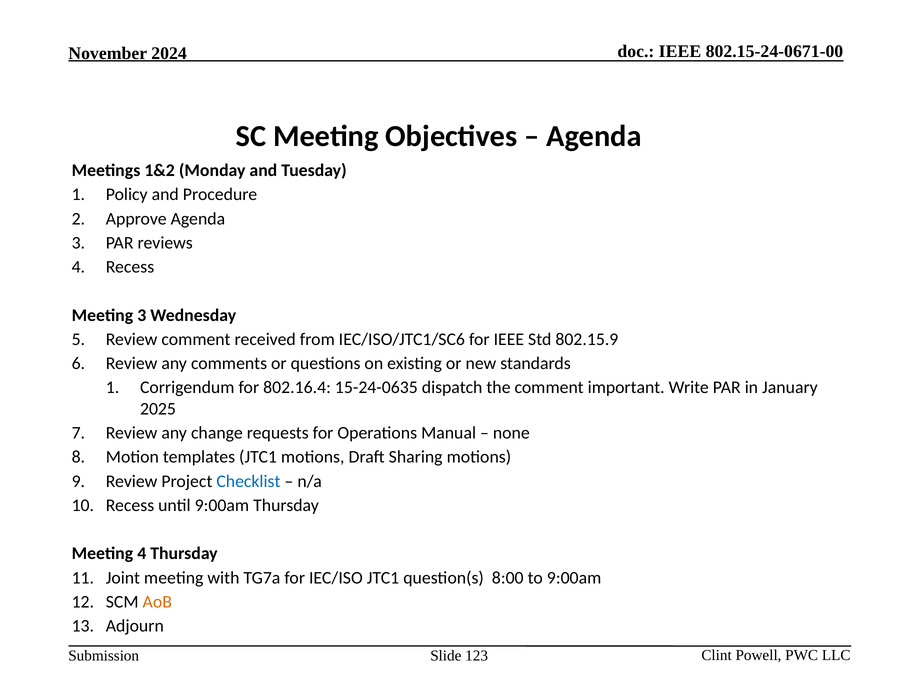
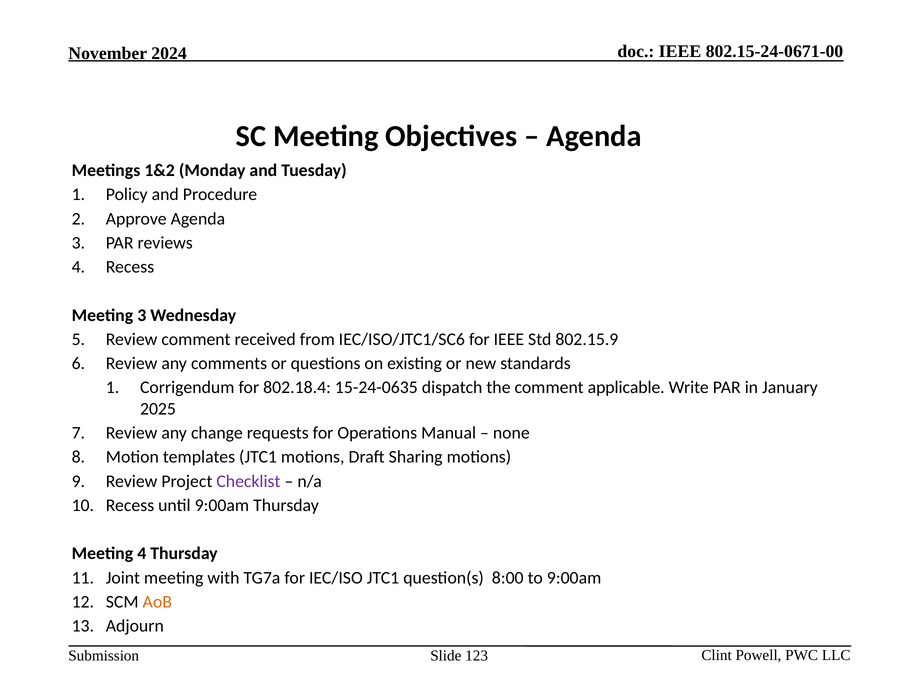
802.16.4: 802.16.4 -> 802.18.4 (297, 388)
important: important -> applicable (626, 388)
Checklist colour: blue -> purple (248, 481)
